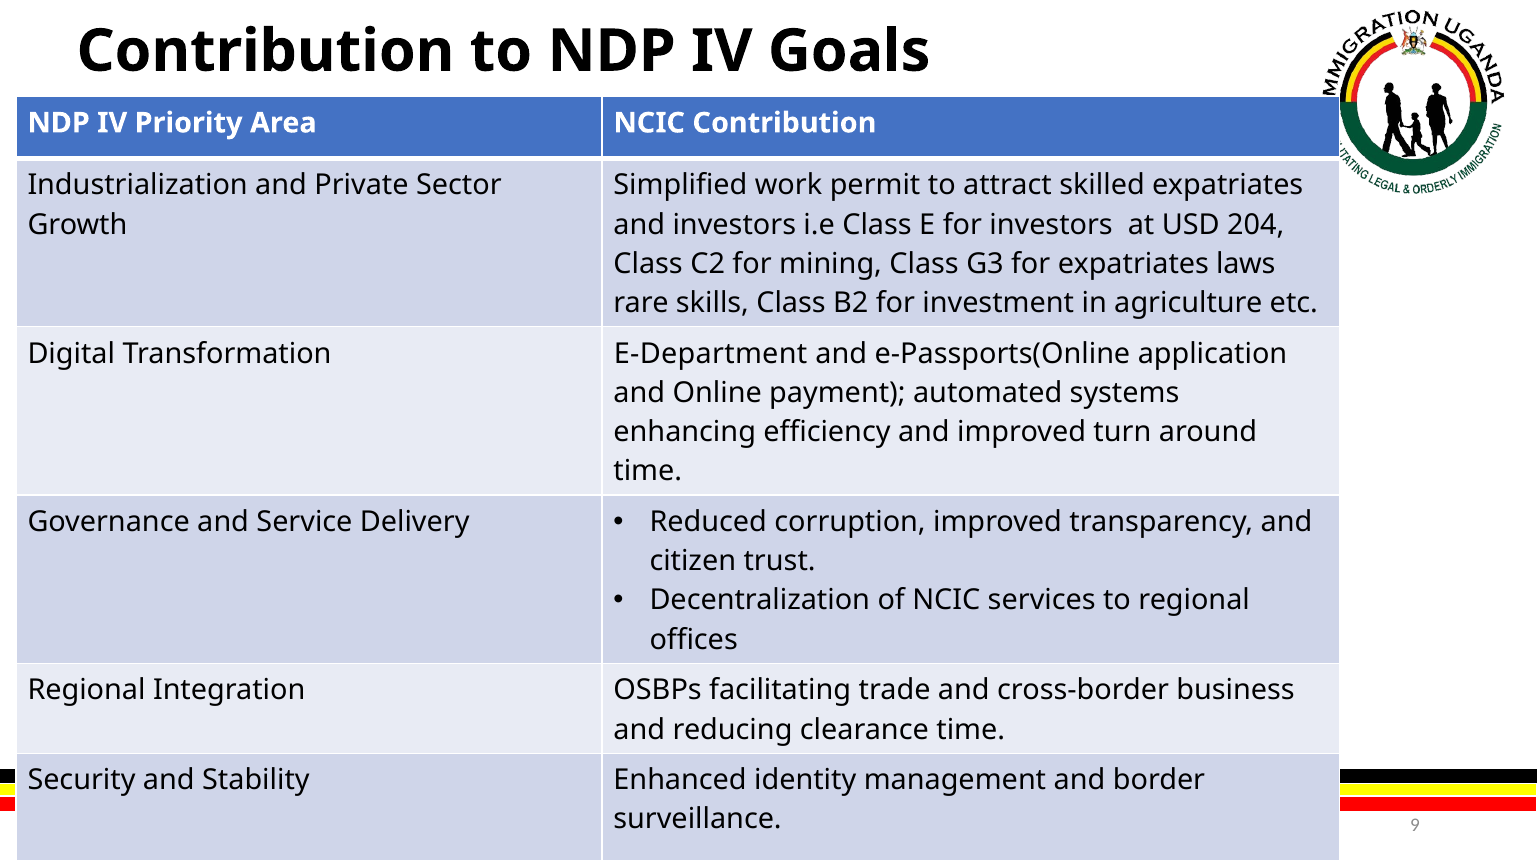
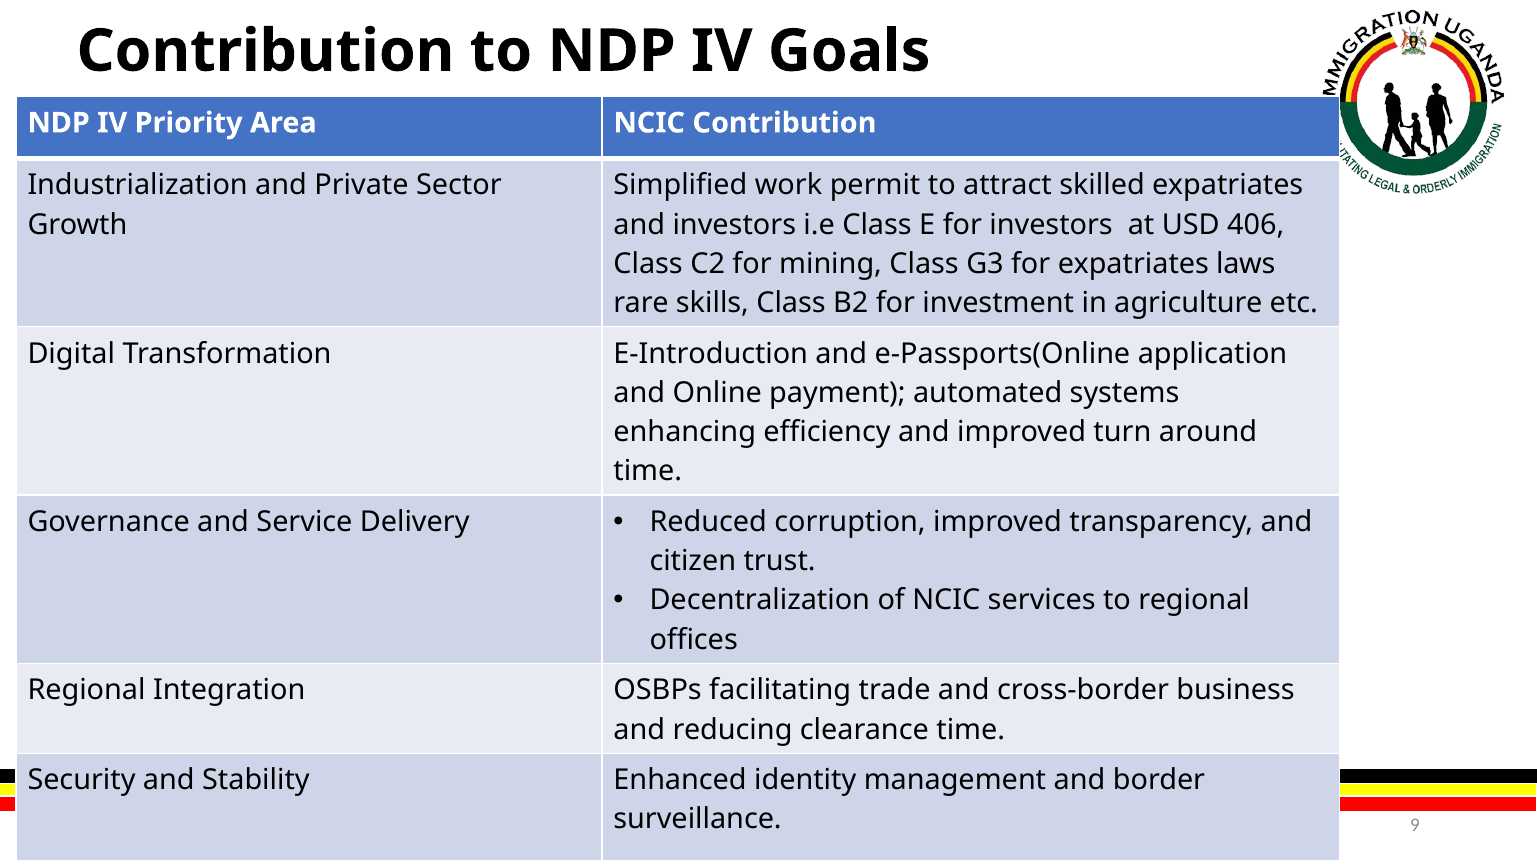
204: 204 -> 406 (1256, 225)
E-Department: E-Department -> E-Introduction (711, 354)
